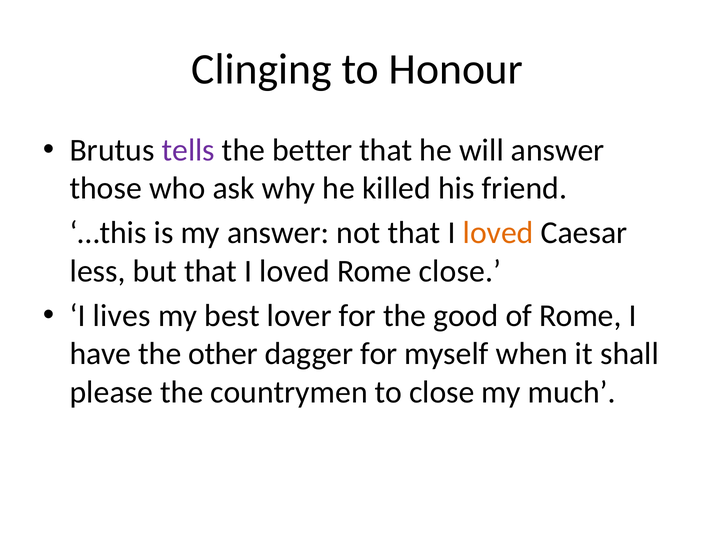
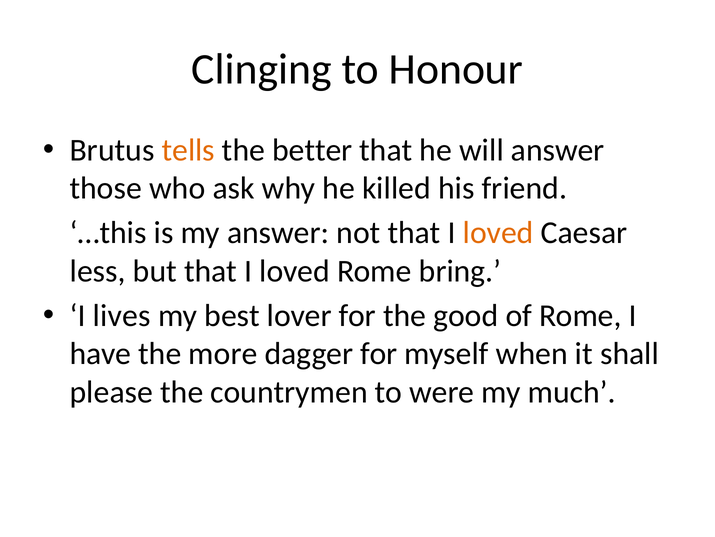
tells colour: purple -> orange (188, 150)
Rome close: close -> bring (460, 271)
other: other -> more (223, 353)
to close: close -> were (442, 392)
